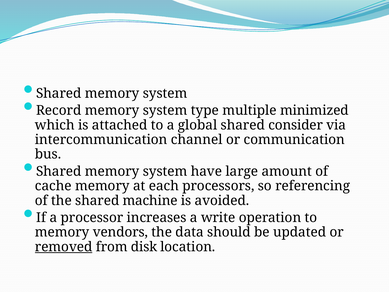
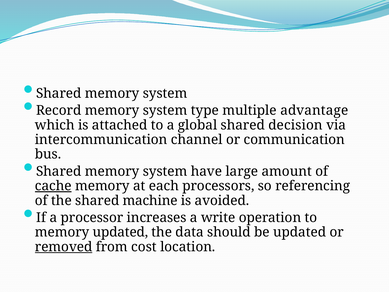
minimized: minimized -> advantage (314, 110)
consider: consider -> decision (295, 125)
cache underline: none -> present (53, 186)
memory vendors: vendors -> updated (120, 232)
disk: disk -> cost (144, 247)
